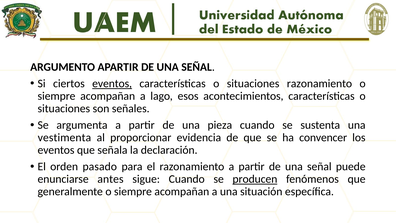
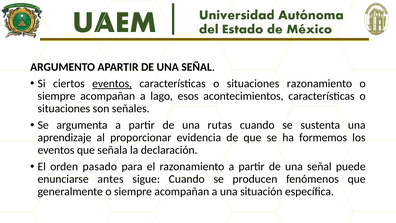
pieza: pieza -> rutas (220, 125)
vestimenta: vestimenta -> aprendizaje (65, 137)
convencer: convencer -> formemos (323, 137)
producen underline: present -> none (255, 179)
